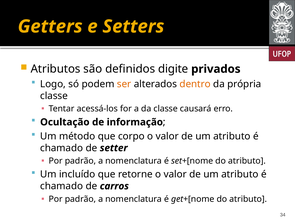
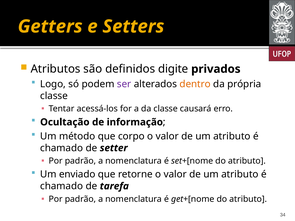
ser colour: orange -> purple (124, 84)
incluído: incluído -> enviado (77, 175)
carros: carros -> tarefa (114, 186)
